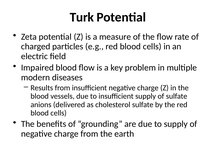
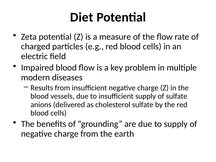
Turk: Turk -> Diet (82, 17)
